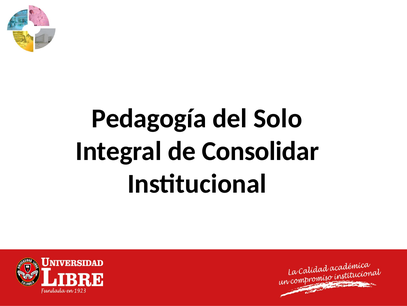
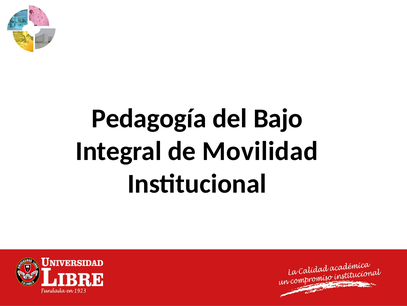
Solo: Solo -> Bajo (278, 118)
Consolidar: Consolidar -> Movilidad (260, 151)
